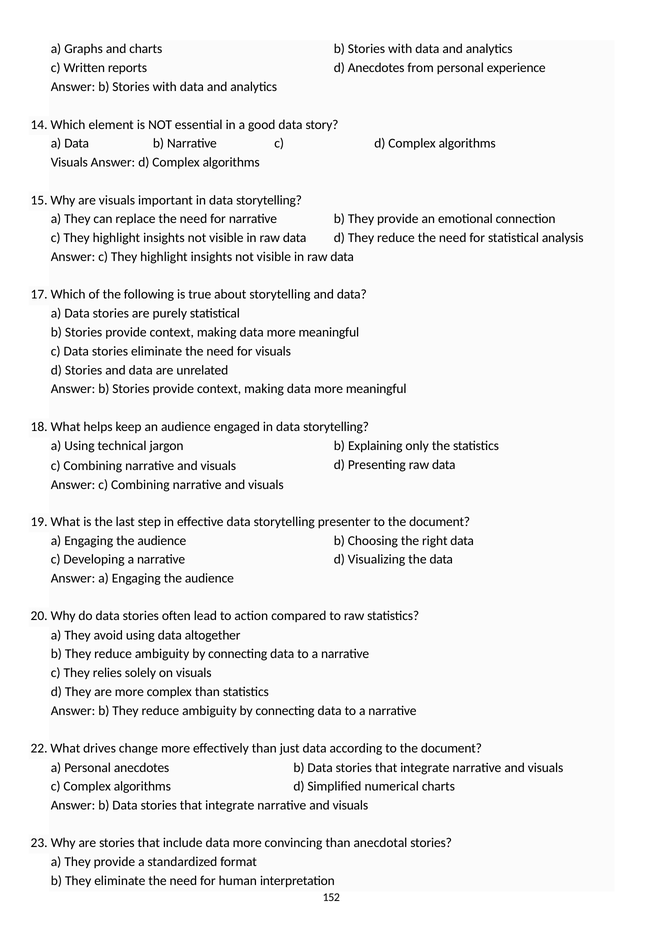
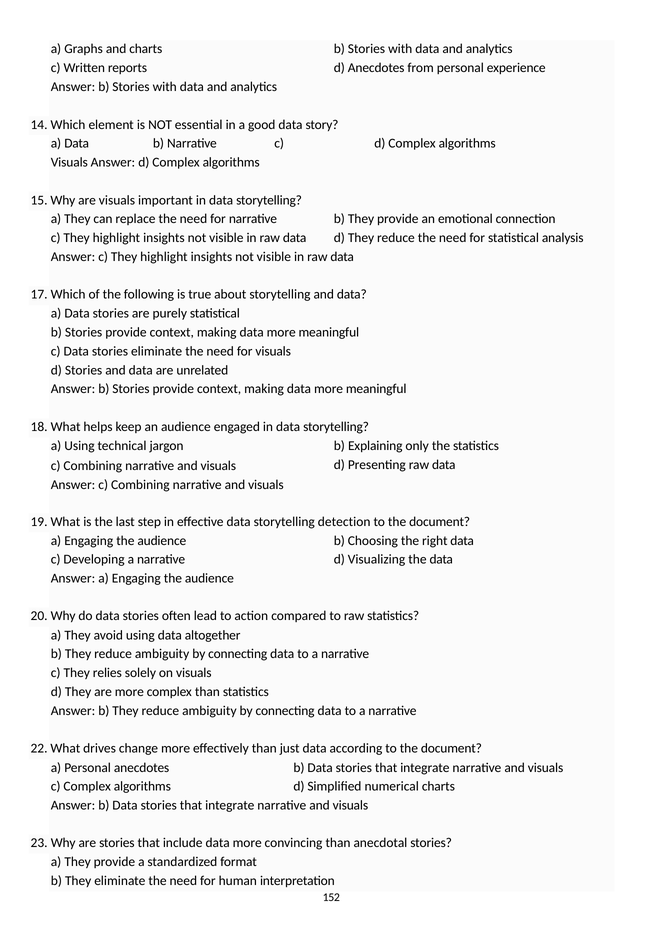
presenter: presenter -> detection (344, 522)
